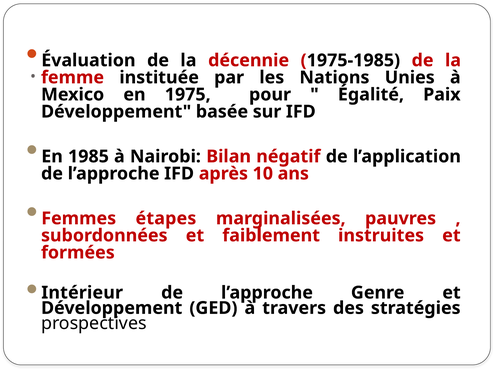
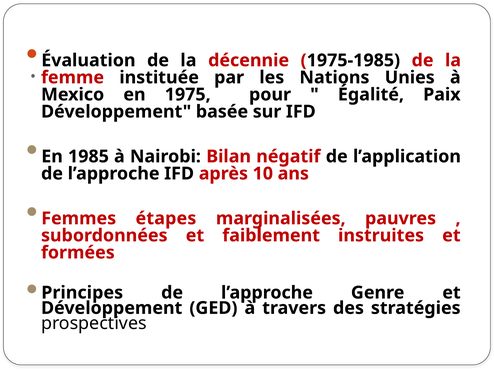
Intérieur: Intérieur -> Principes (82, 293)
